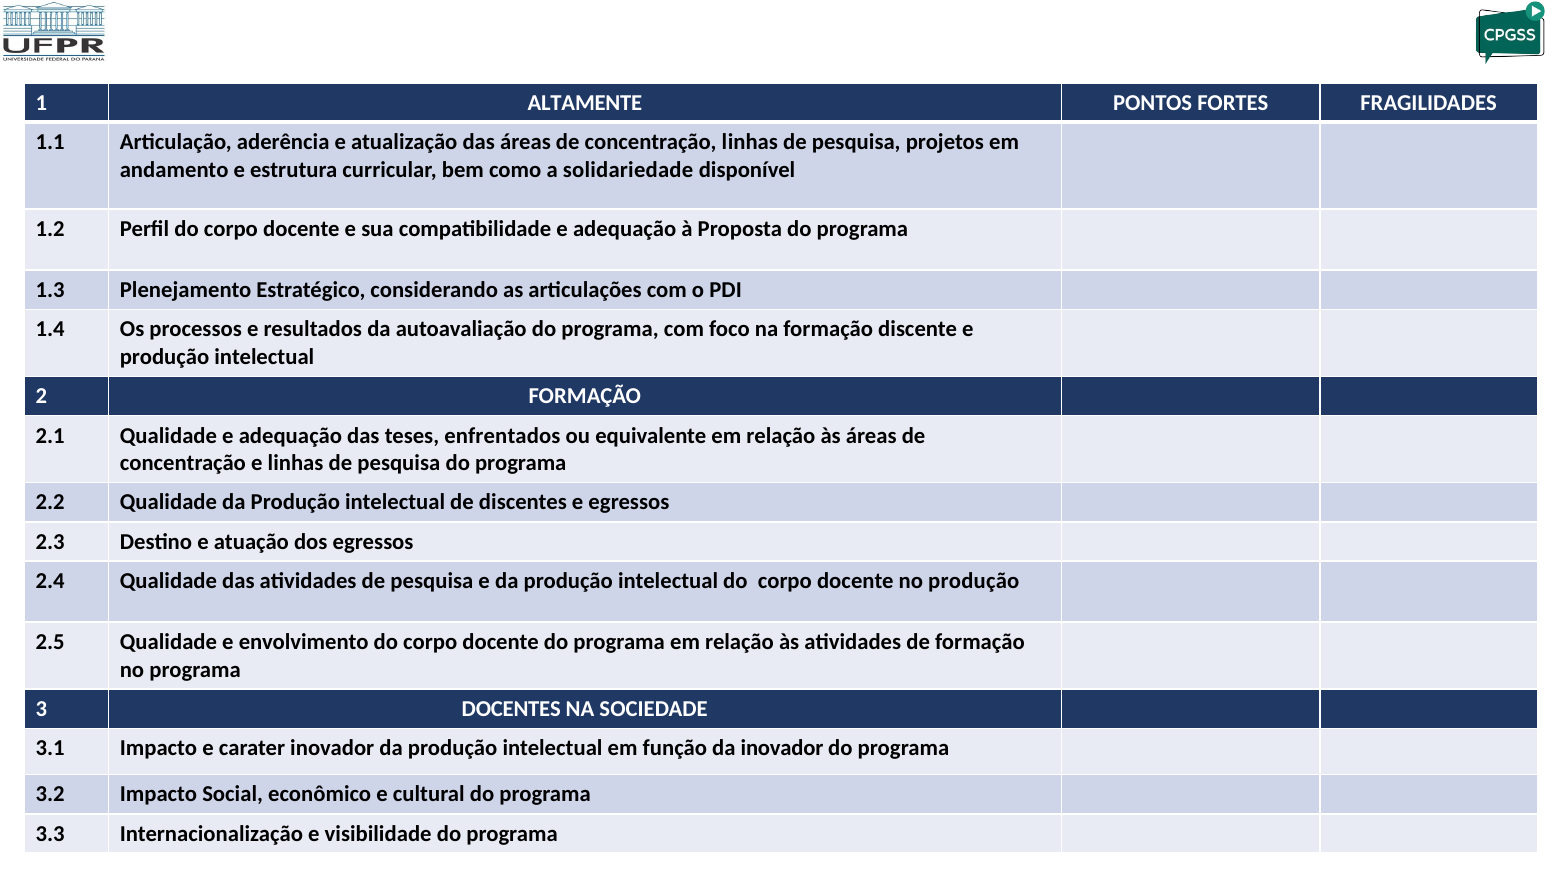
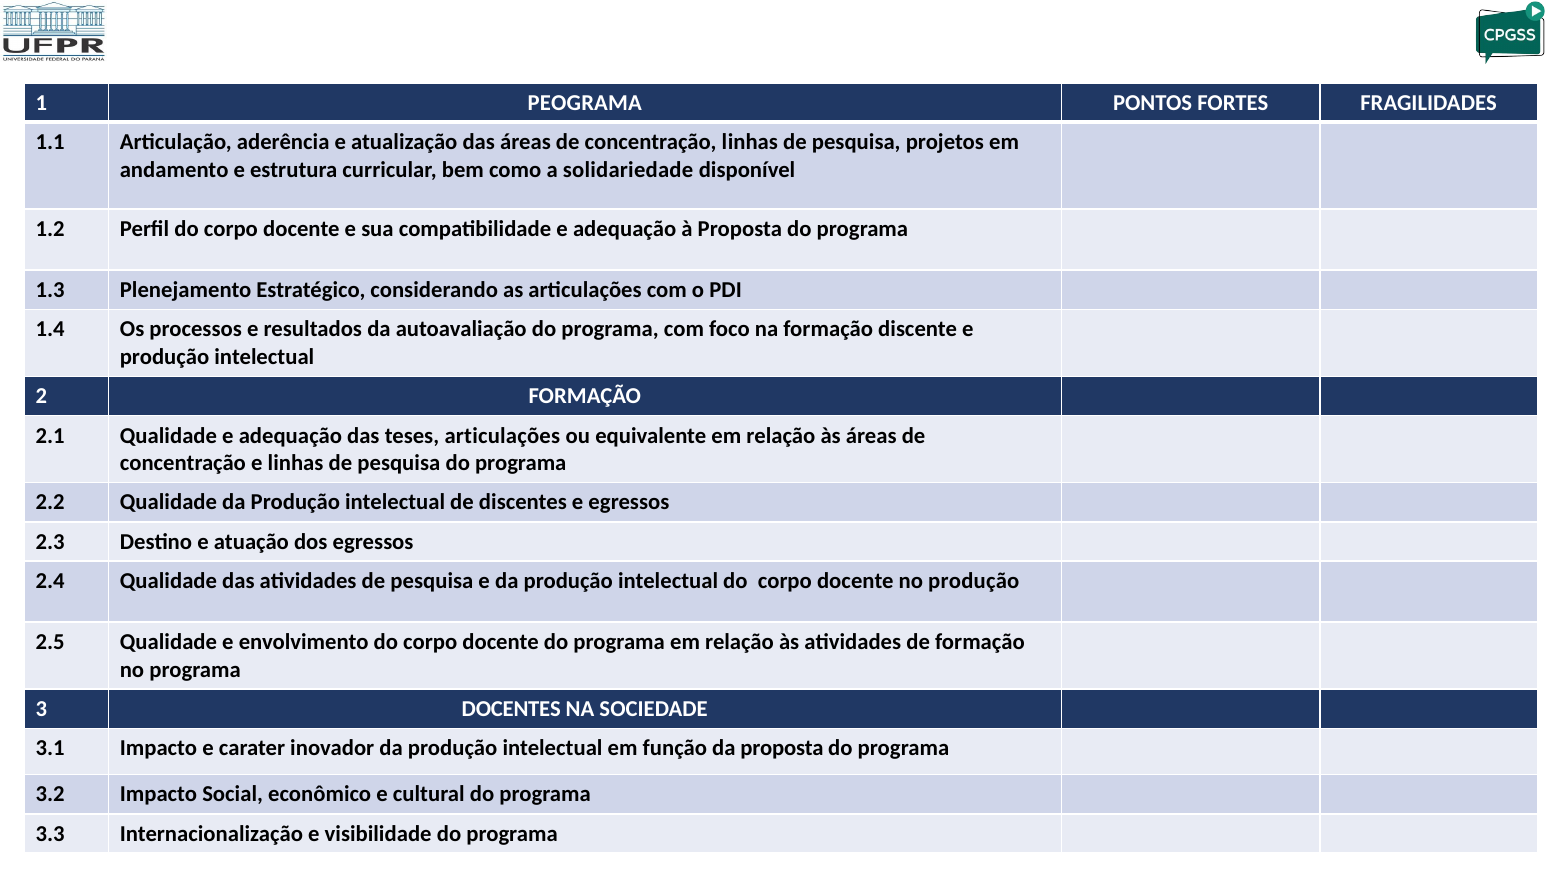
ALTAMENTE: ALTAMENTE -> PEOGRAMA (585, 103)
teses enfrentados: enfrentados -> articulações (502, 435)
da inovador: inovador -> proposta (782, 748)
